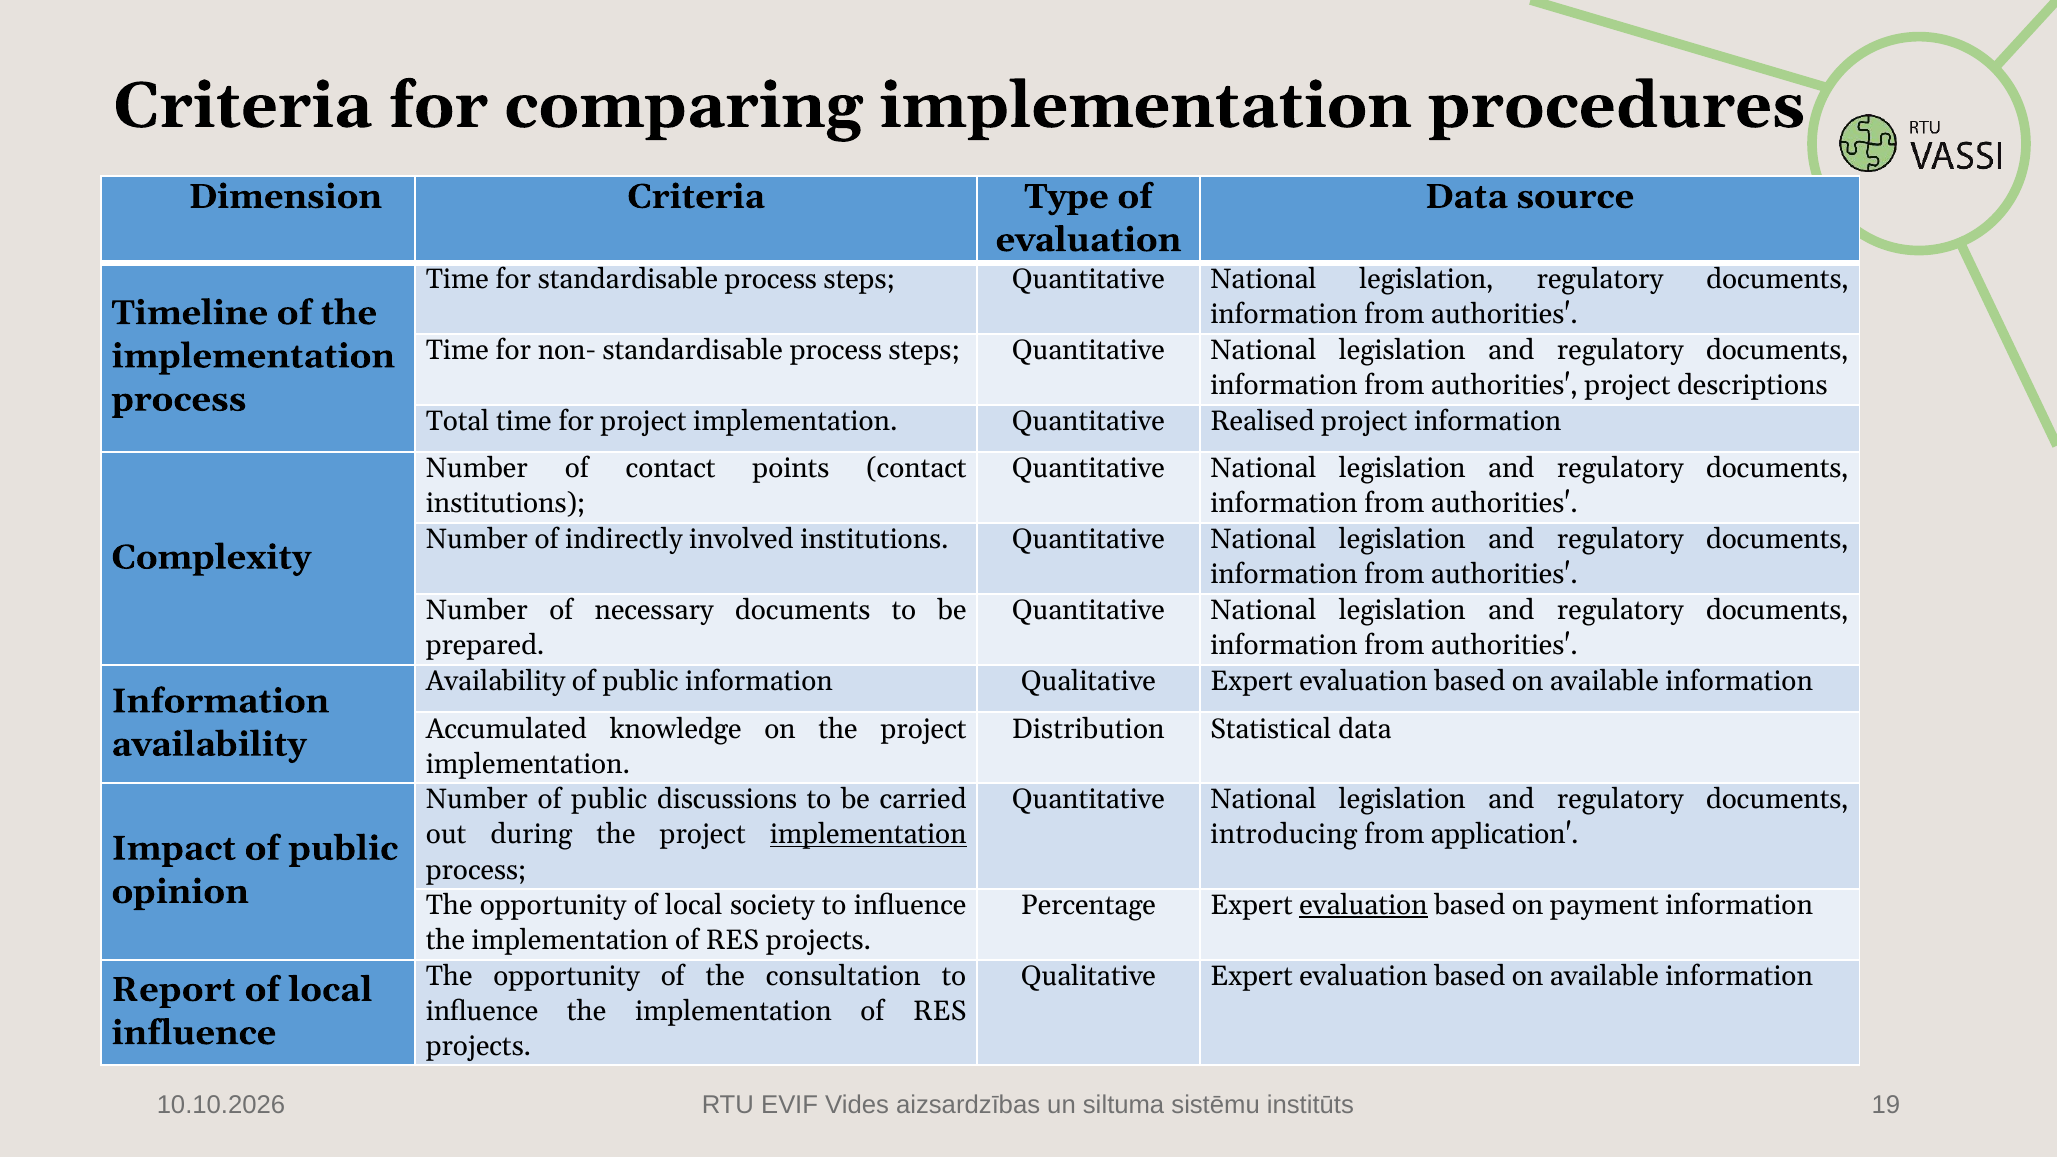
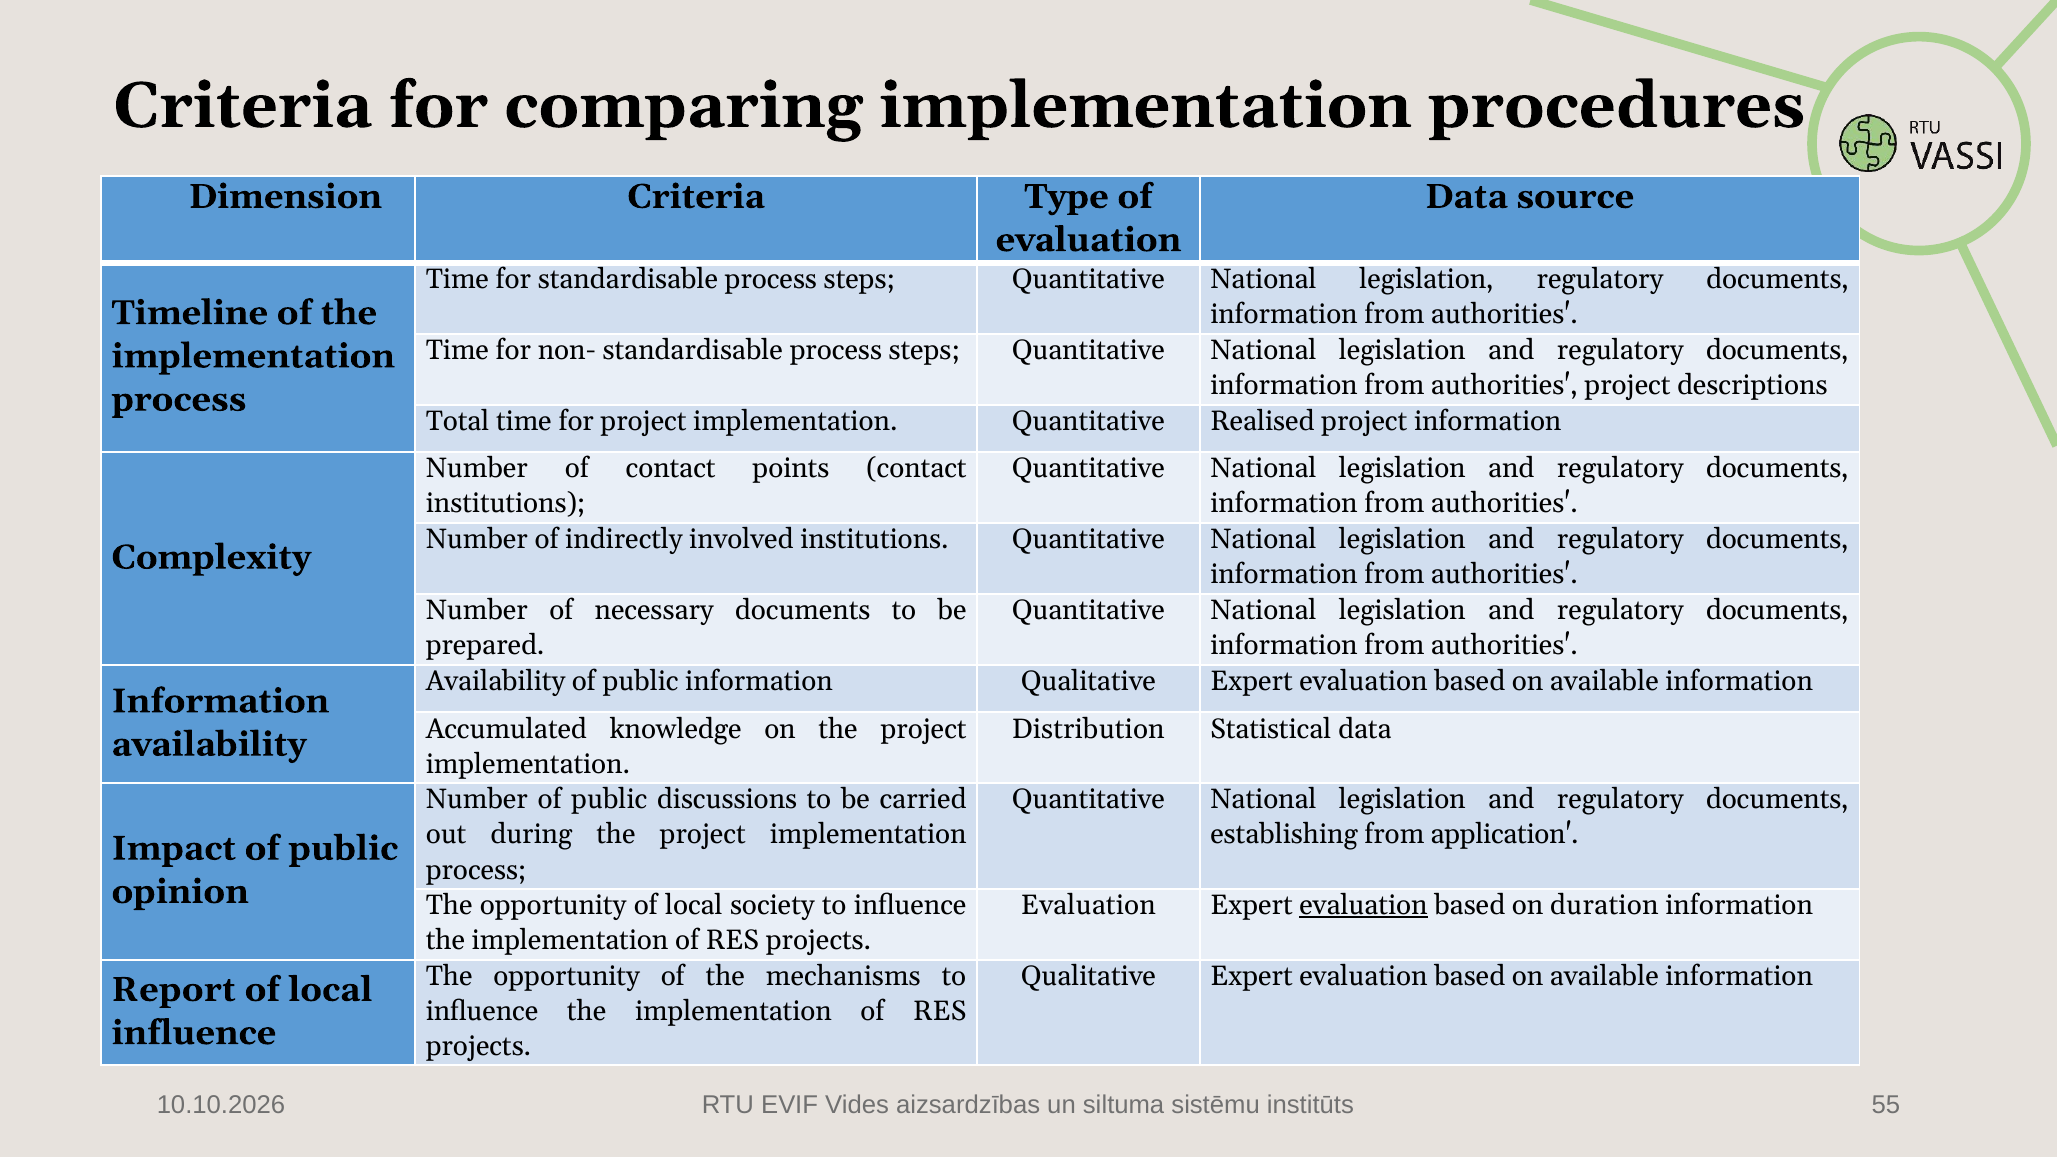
implementation underline: present -> none (868, 835)
introducing: introducing -> establishing (1284, 835)
Percentage: Percentage -> Evaluation (1088, 905)
payment: payment -> duration (1604, 905)
consultation: consultation -> mechanisms (843, 976)
19: 19 -> 55 (1886, 1105)
